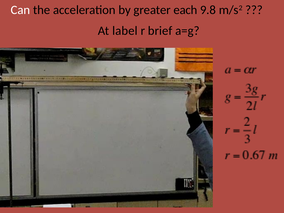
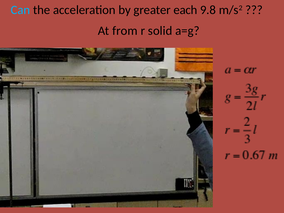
Can colour: white -> light blue (20, 10)
label: label -> from (125, 31)
brief: brief -> solid (160, 31)
